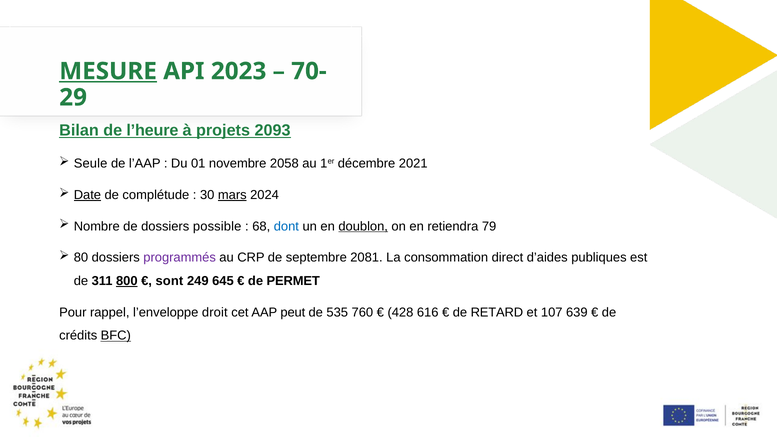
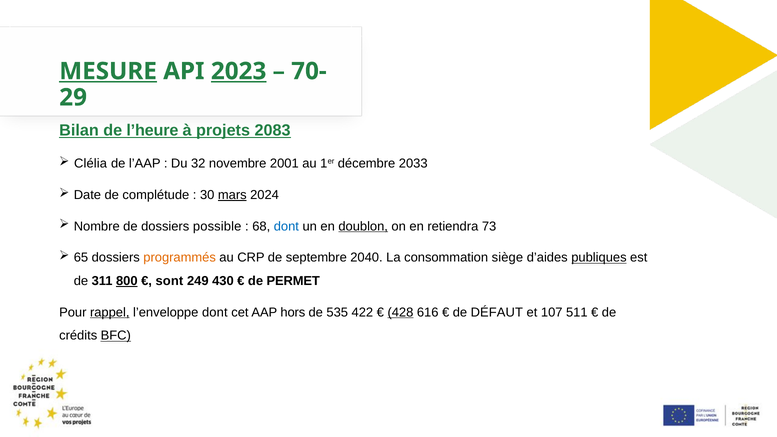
2023 underline: none -> present (239, 71)
2093: 2093 -> 2083 (273, 130)
Seule: Seule -> Clélia (91, 164)
01: 01 -> 32 (198, 164)
2058: 2058 -> 2001 (284, 164)
2021: 2021 -> 2033 (413, 164)
Date underline: present -> none (87, 195)
79: 79 -> 73 (489, 226)
80: 80 -> 65 (81, 258)
programmés colour: purple -> orange (180, 258)
2081: 2081 -> 2040 (366, 258)
direct: direct -> siège (507, 258)
publiques underline: none -> present (599, 258)
645: 645 -> 430 (223, 281)
rappel underline: none -> present (110, 312)
l’enveloppe droit: droit -> dont (215, 312)
peut: peut -> hors (293, 312)
760: 760 -> 422 (362, 312)
428 underline: none -> present (400, 312)
RETARD: RETARD -> DÉFAUT (497, 312)
639: 639 -> 511 (577, 312)
